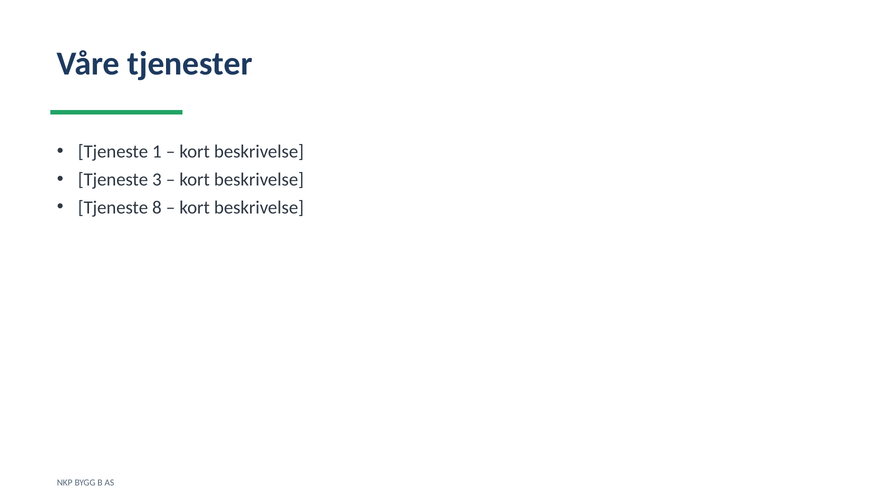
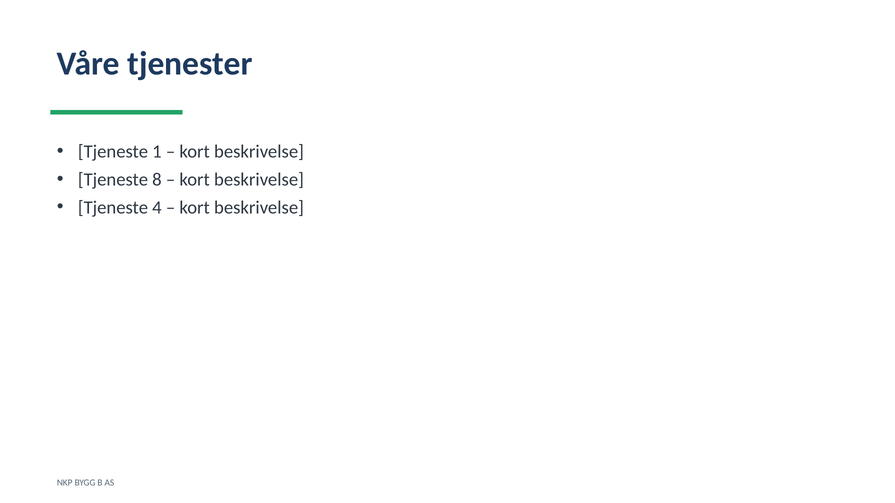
3: 3 -> 8 (157, 180)
8: 8 -> 4 (157, 208)
